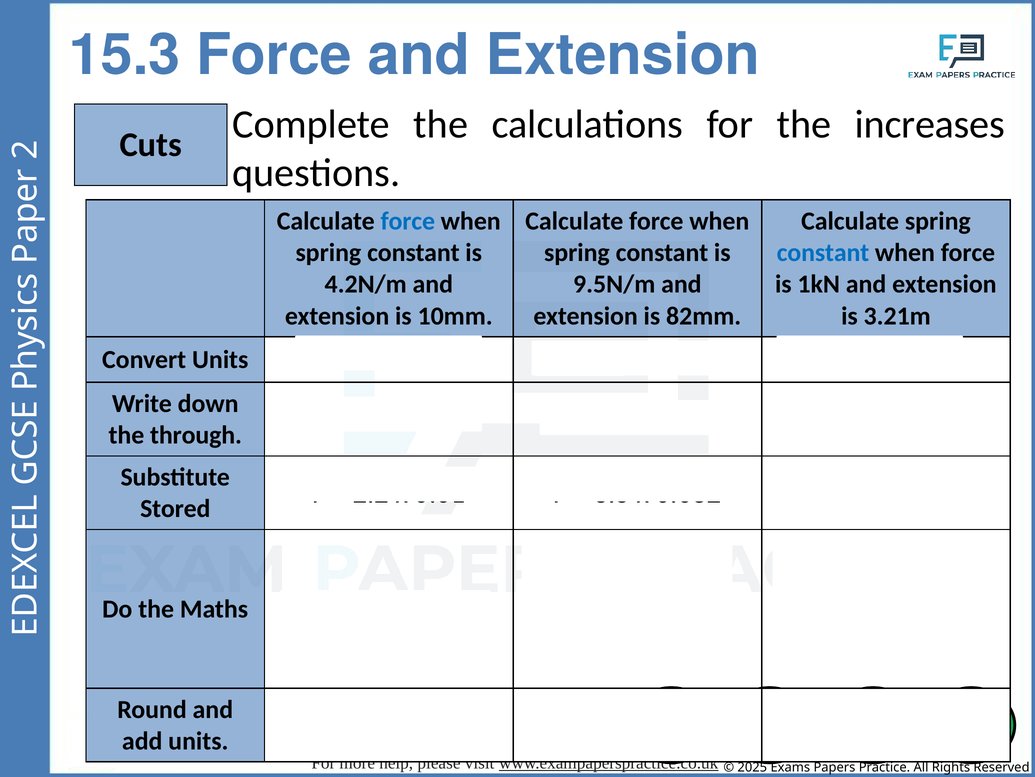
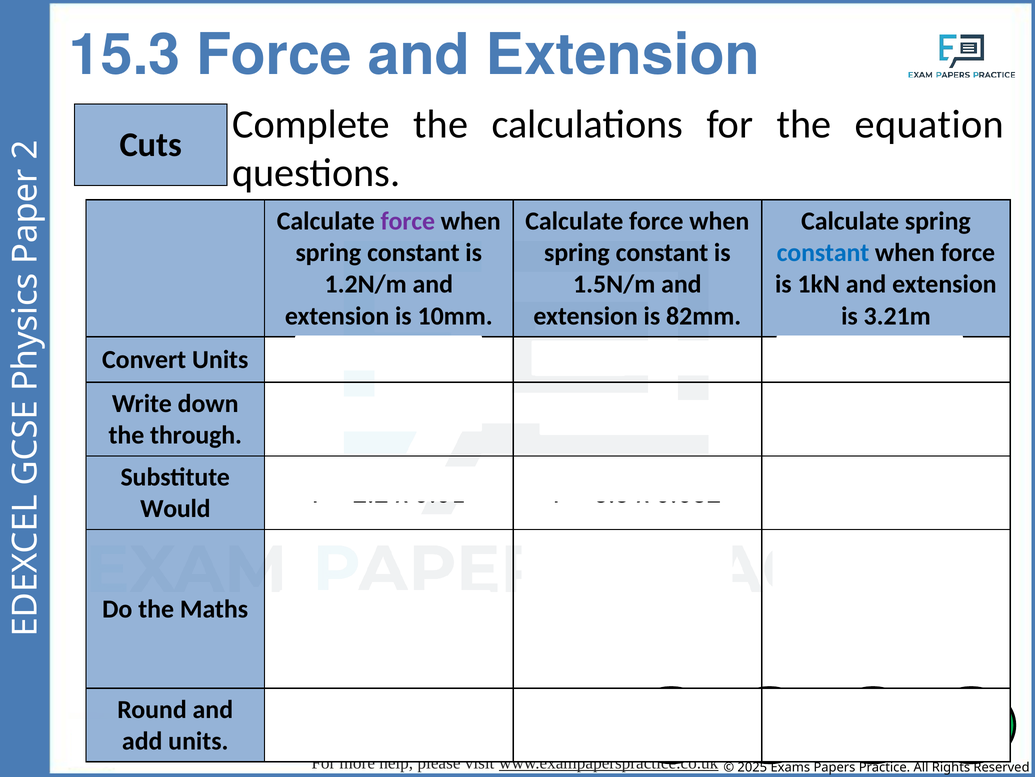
increases: increases -> equation (929, 124)
force colour: blue -> purple (408, 221)
4.2N/m: 4.2N/m -> 1.2N/m (366, 284)
9.5N/m: 9.5N/m -> 1.5N/m (614, 284)
Stored: Stored -> Would (175, 508)
